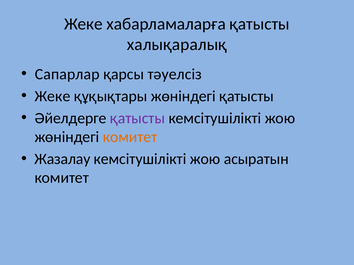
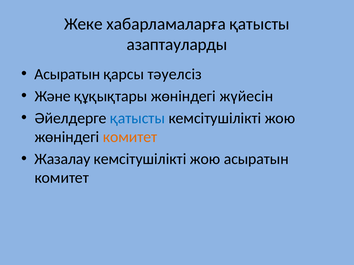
халықаралық: халықаралық -> азаптауларды (177, 45)
Сапарлар: Сапарлар -> Асыратын (67, 74)
Жеке: Жеке -> Және (53, 96)
жөніндегі қатысты: қатысты -> жүйесін (246, 96)
қатысты colour: purple -> blue (138, 118)
